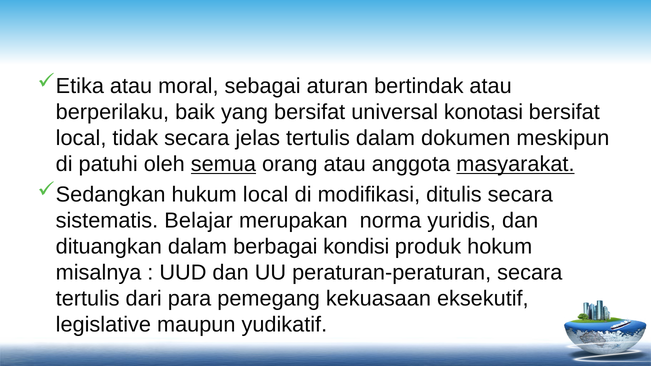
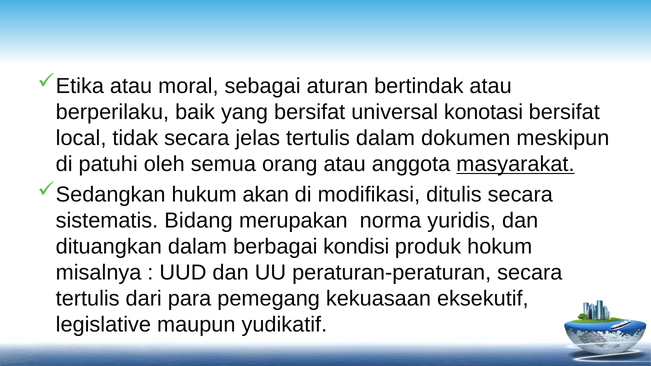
semua underline: present -> none (223, 164)
hukum local: local -> akan (266, 195)
Belajar: Belajar -> Bidang (199, 221)
